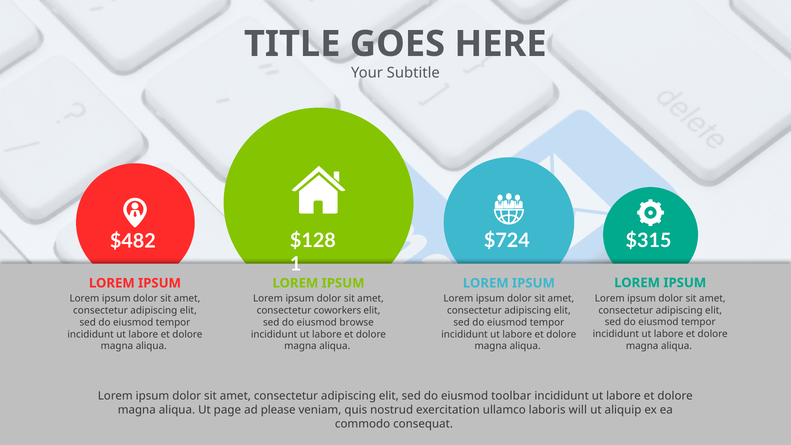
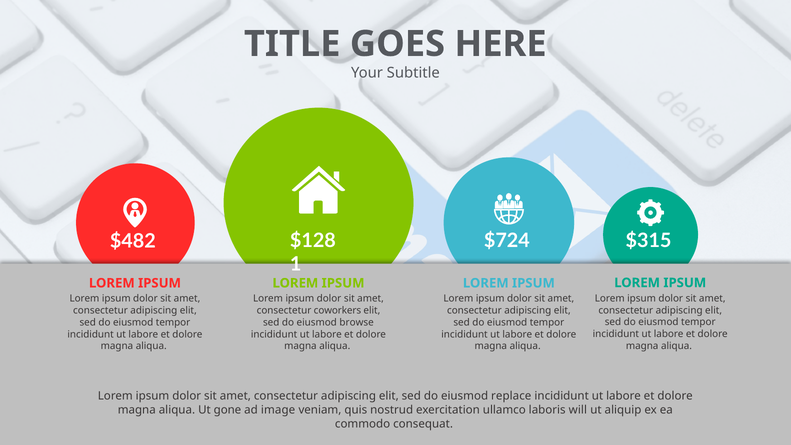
toolbar: toolbar -> replace (511, 396)
page: page -> gone (227, 410)
please: please -> image (278, 410)
